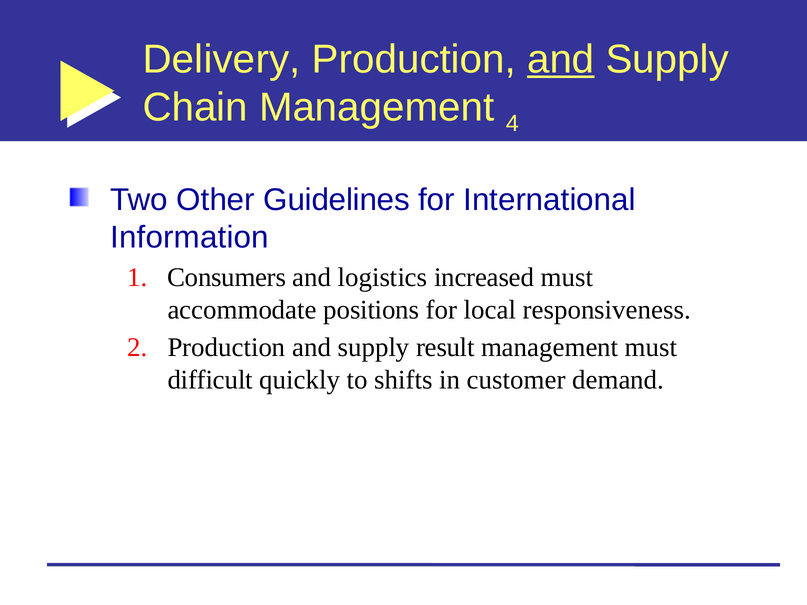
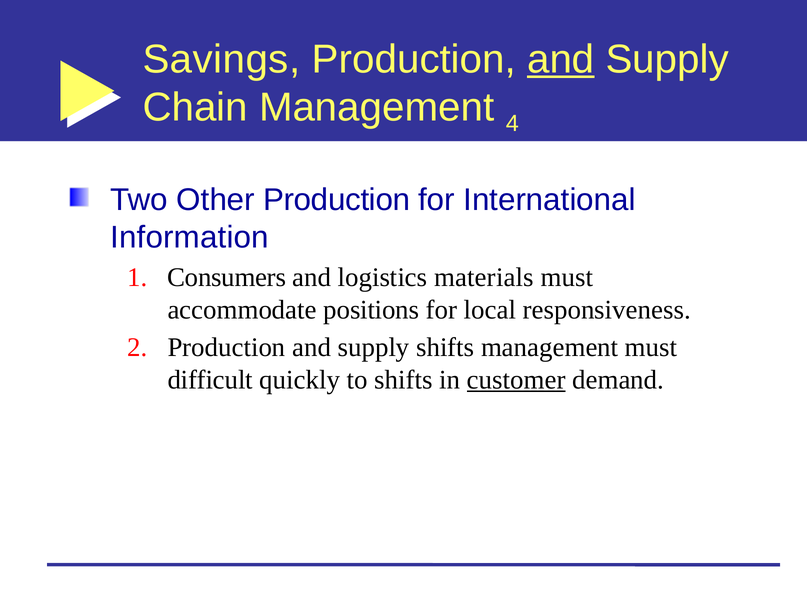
Delivery: Delivery -> Savings (221, 59)
Other Guidelines: Guidelines -> Production (337, 200)
increased: increased -> materials (484, 278)
supply result: result -> shifts (445, 348)
customer underline: none -> present (516, 380)
